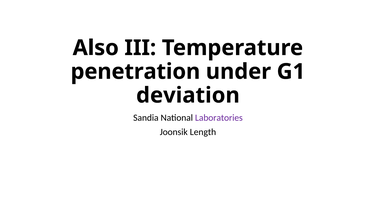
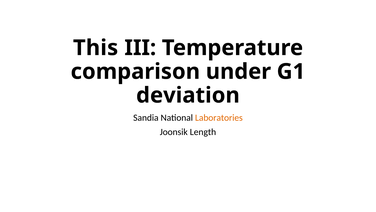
Also: Also -> This (96, 48)
penetration: penetration -> comparison (135, 71)
Laboratories colour: purple -> orange (219, 118)
